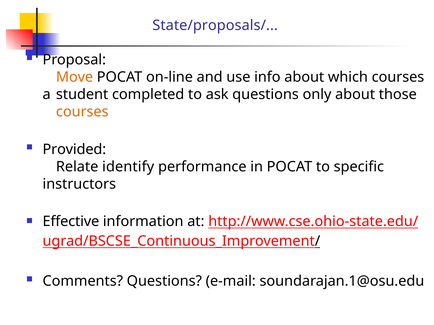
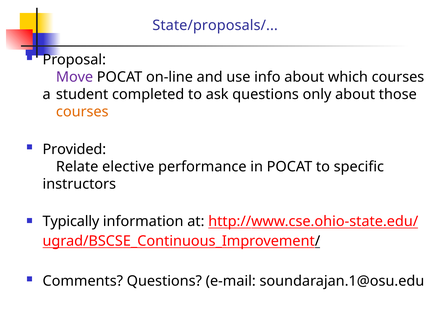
Move colour: orange -> purple (75, 77)
identify: identify -> elective (128, 167)
Effective: Effective -> Typically (71, 222)
